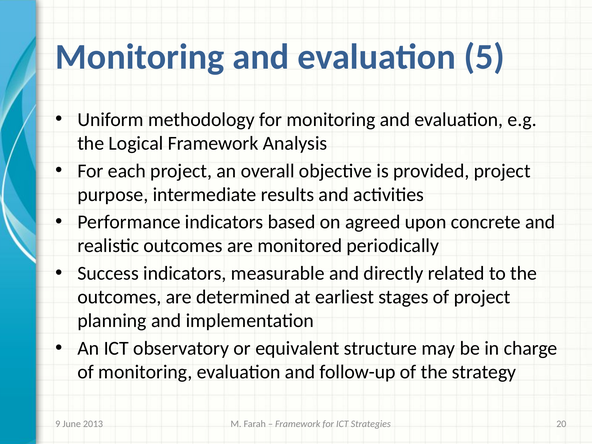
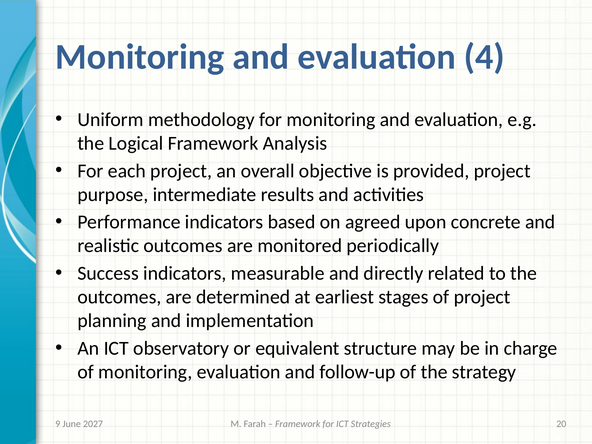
5: 5 -> 4 (484, 57)
2013: 2013 -> 2027 (93, 424)
